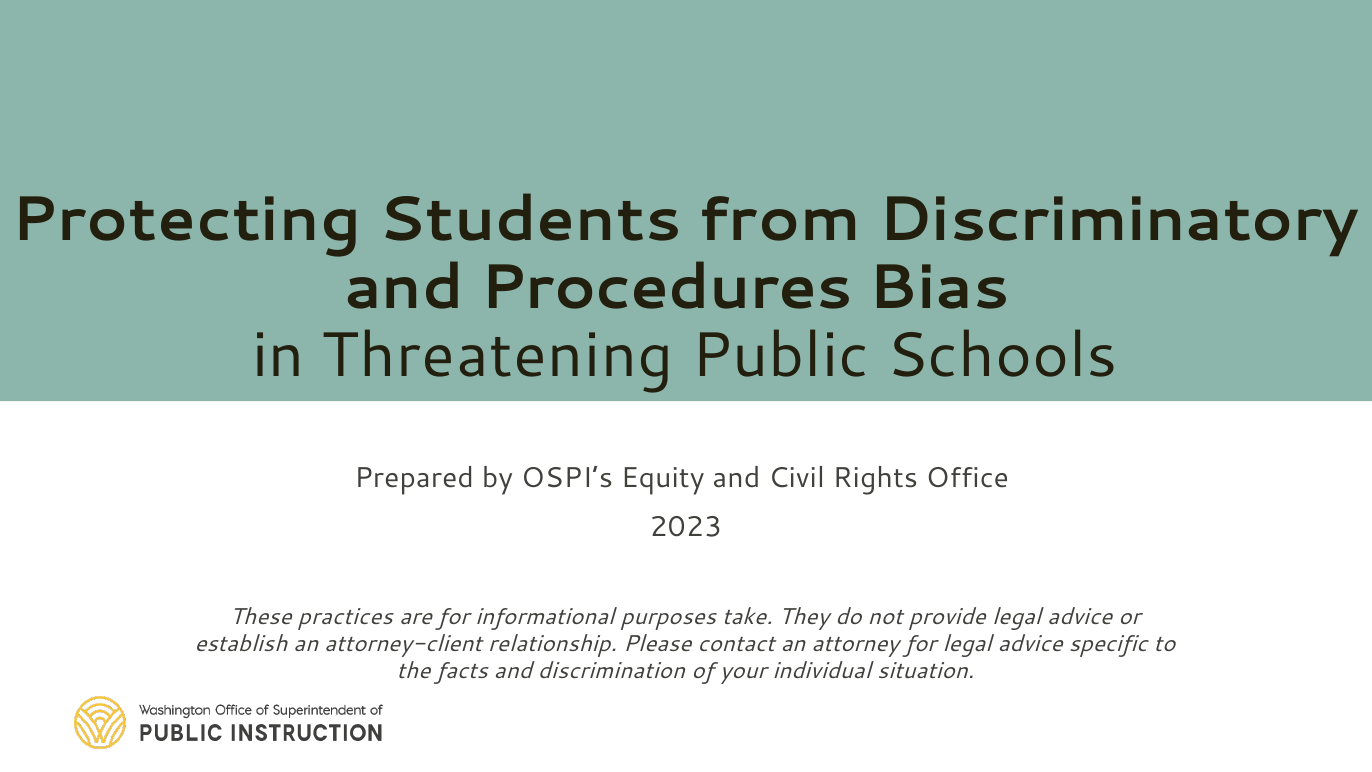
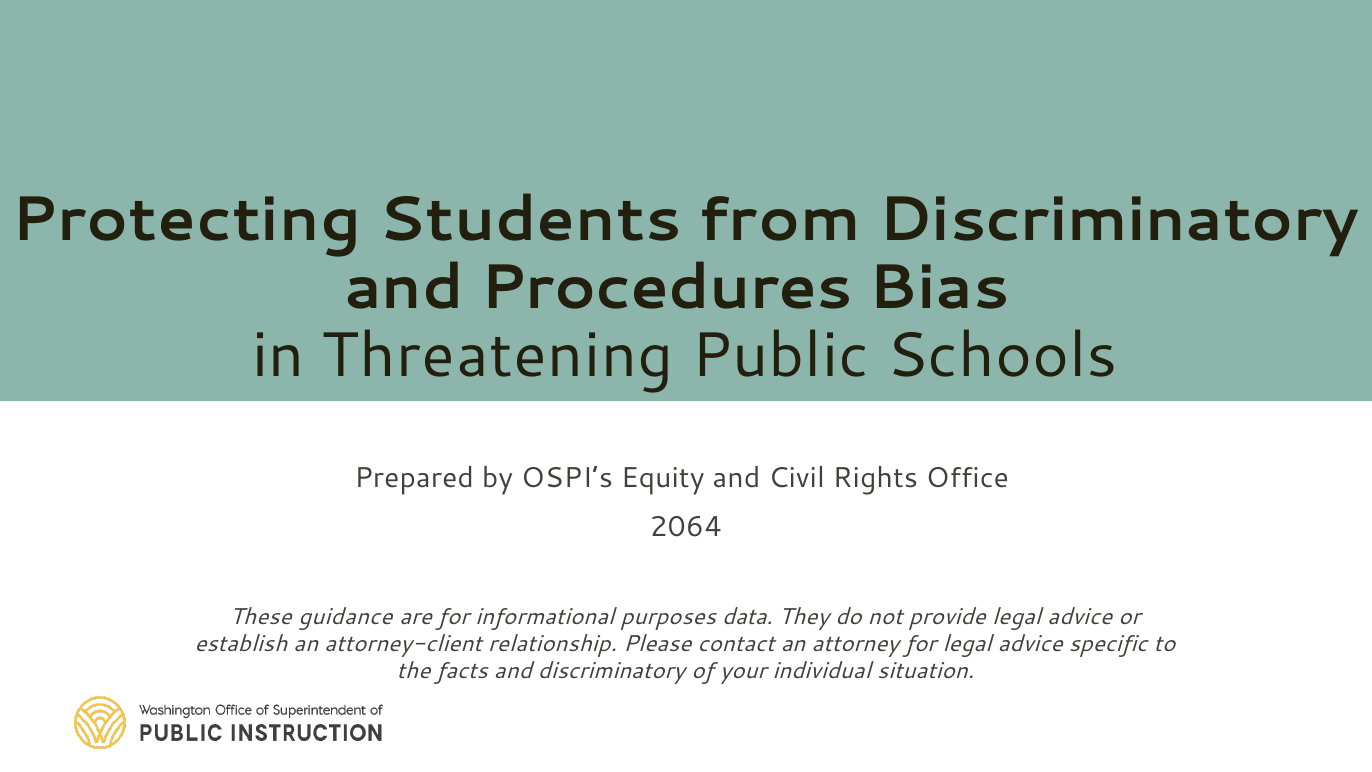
2023: 2023 -> 2064 (686, 527)
practices: practices -> guidance (345, 616)
take: take -> data (748, 616)
and discrimination: discrimination -> discriminatory (612, 671)
